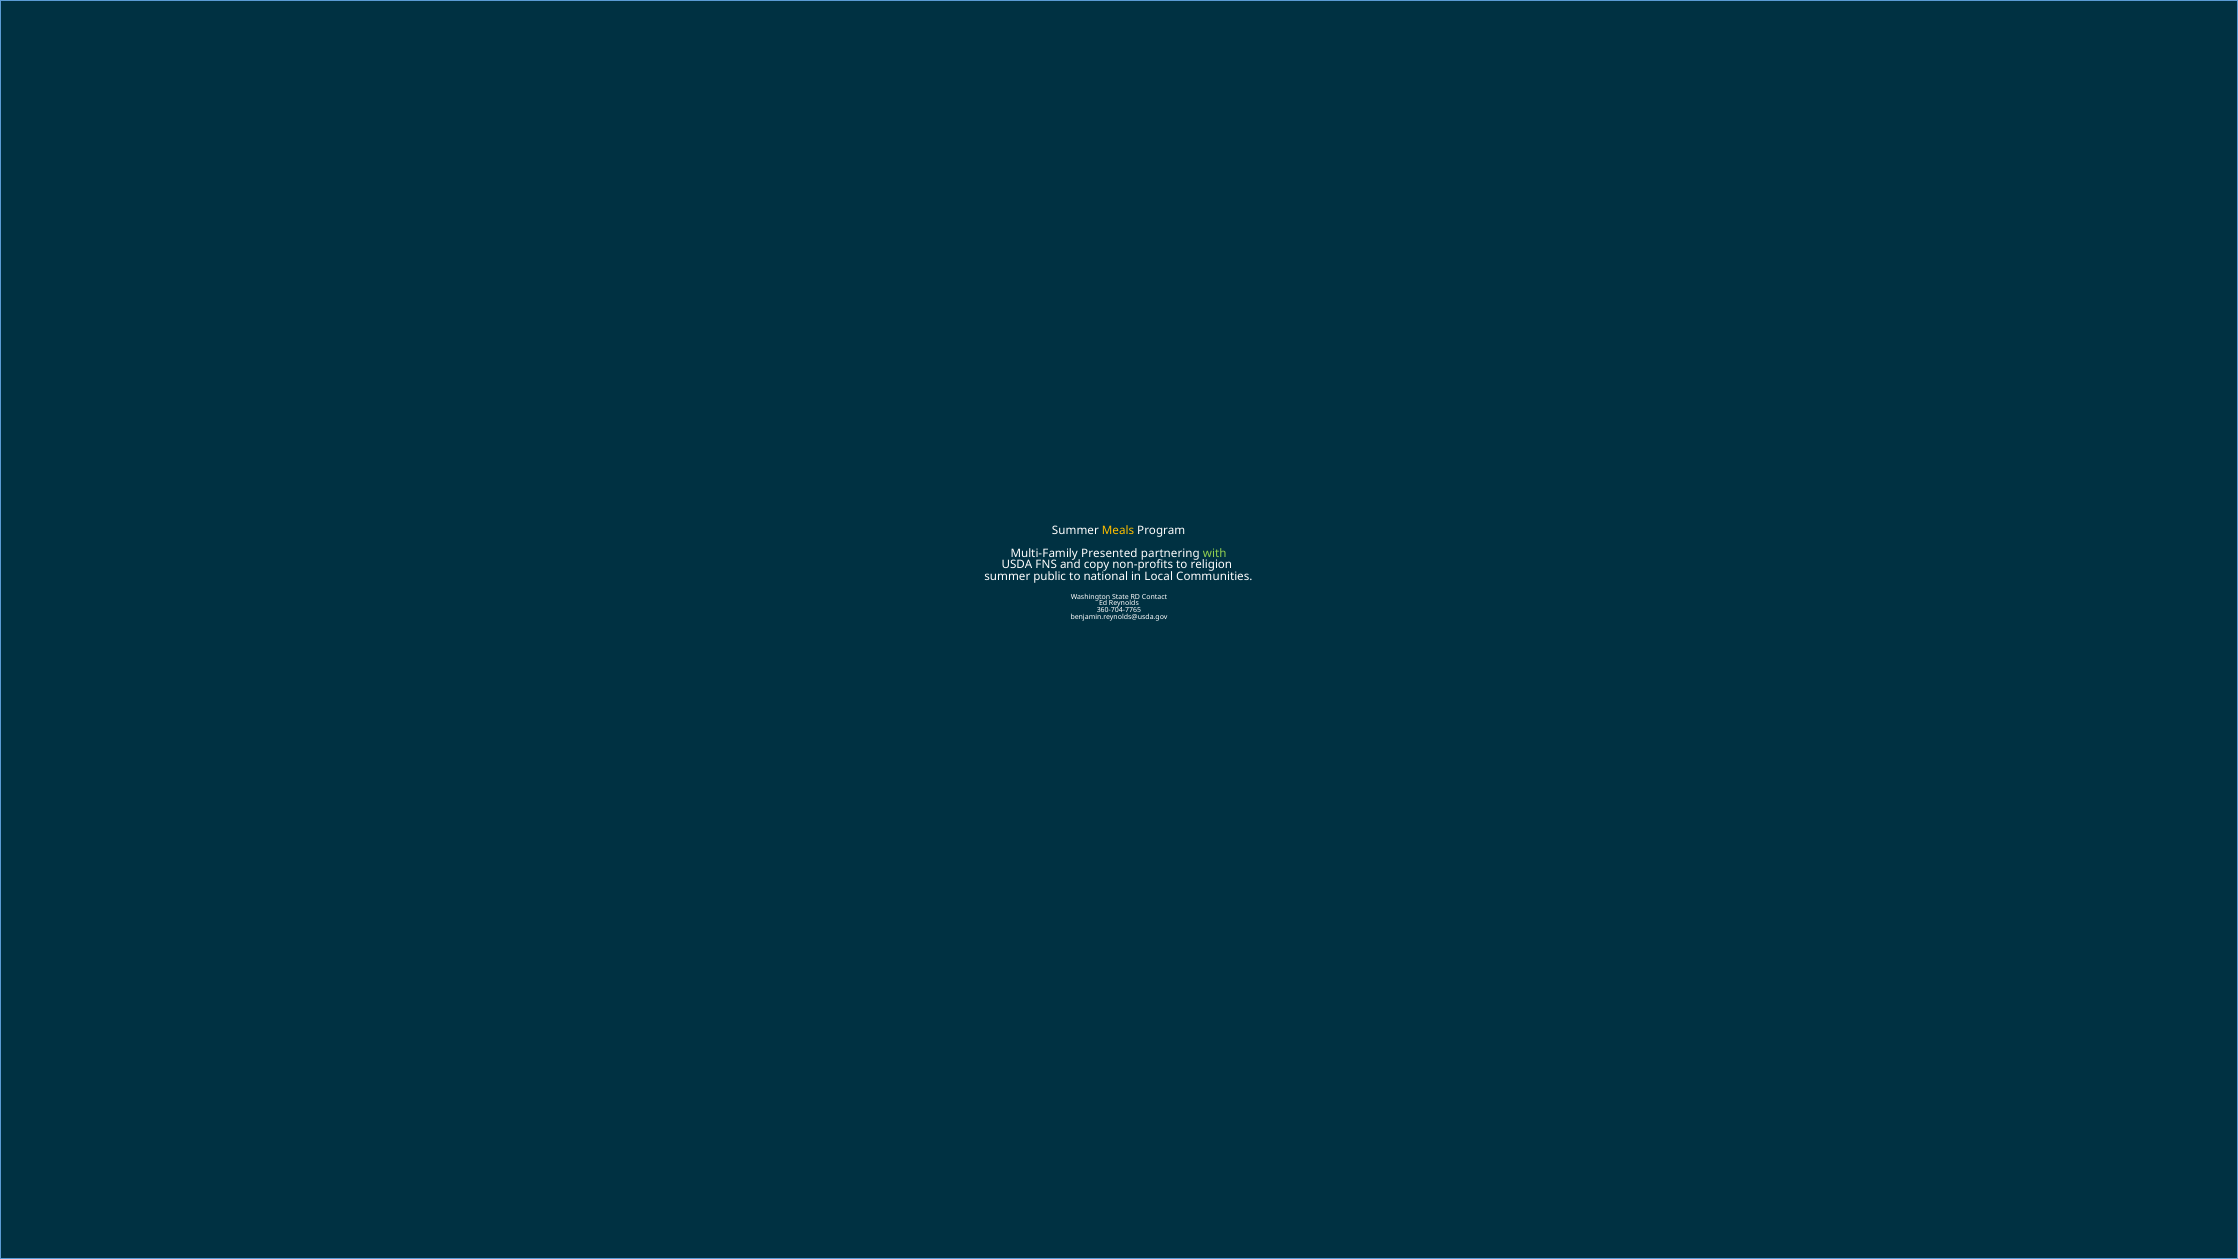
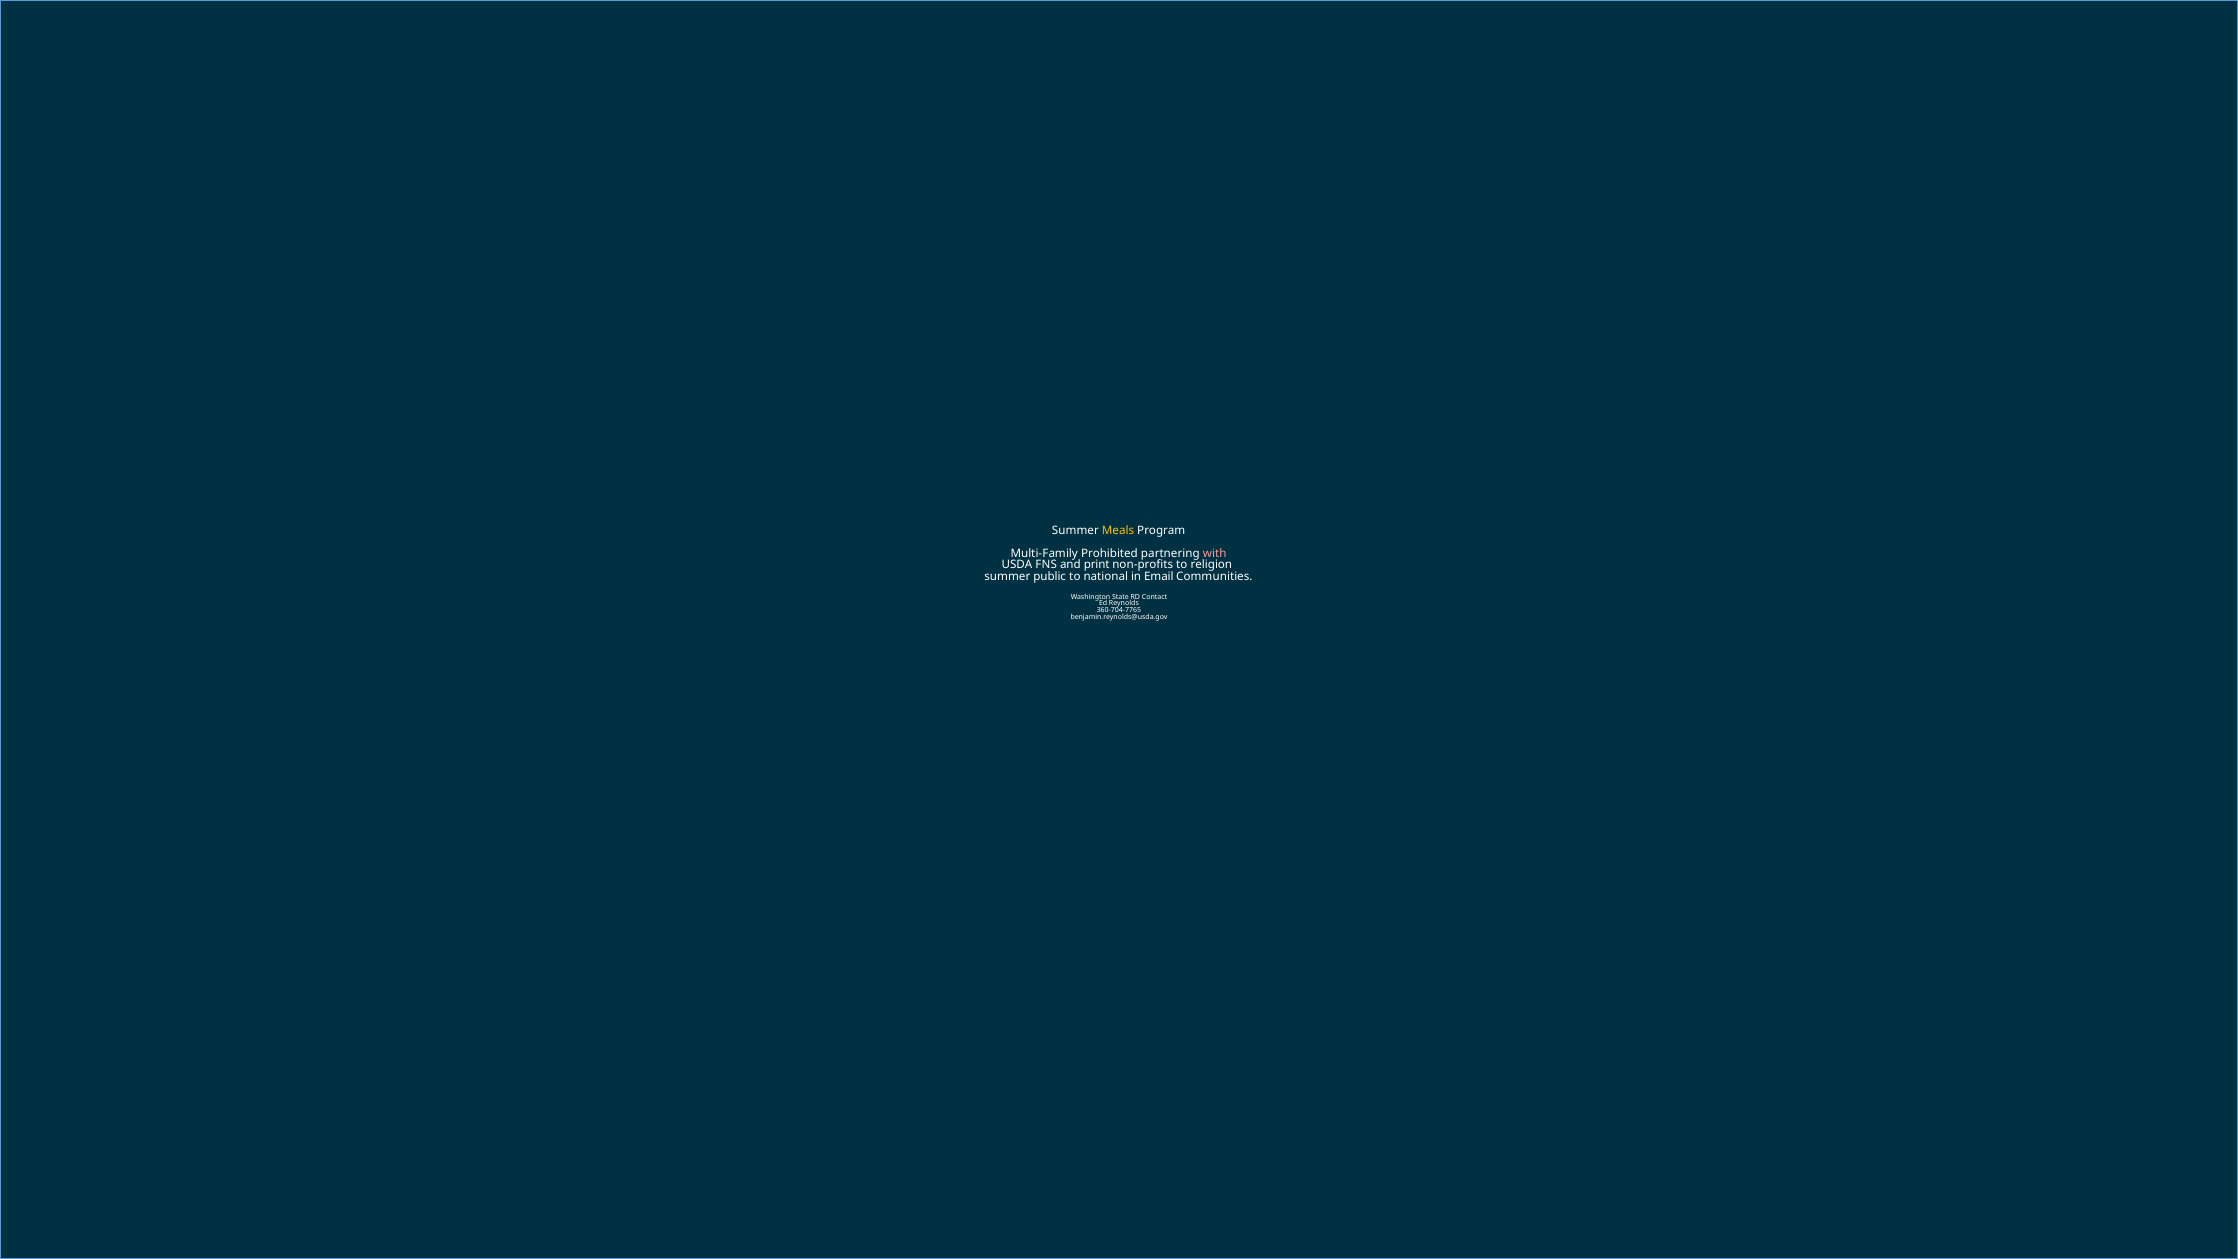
Presented: Presented -> Prohibited (1109, 554)
with colour: light green -> pink (1215, 554)
copy: copy -> print (1097, 565)
Local: Local -> Email (1159, 576)
